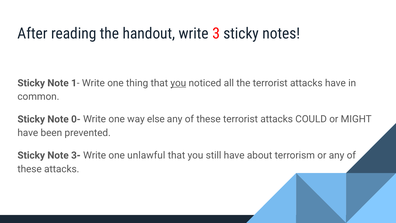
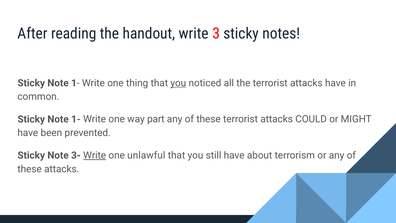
0-: 0- -> 1- (76, 119)
else: else -> part (156, 119)
Write underline: none -> present (95, 155)
